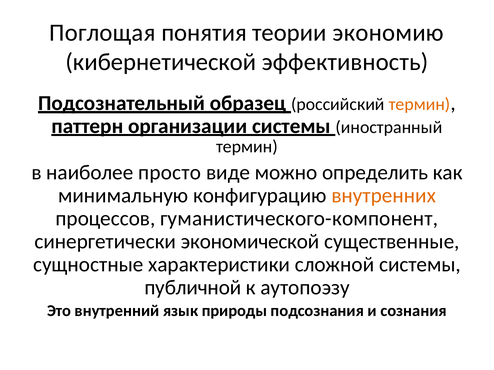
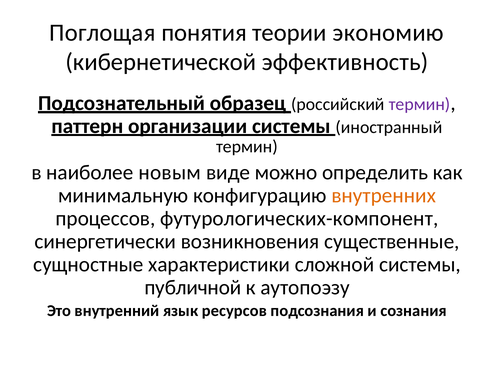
термин colour: orange -> purple (420, 104)
просто: просто -> новым (170, 173)
гуманистического-компонент: гуманистического-компонент -> футурологических-компонент (299, 219)
экономической: экономической -> возникновения (250, 242)
природы: природы -> ресурсов (234, 311)
